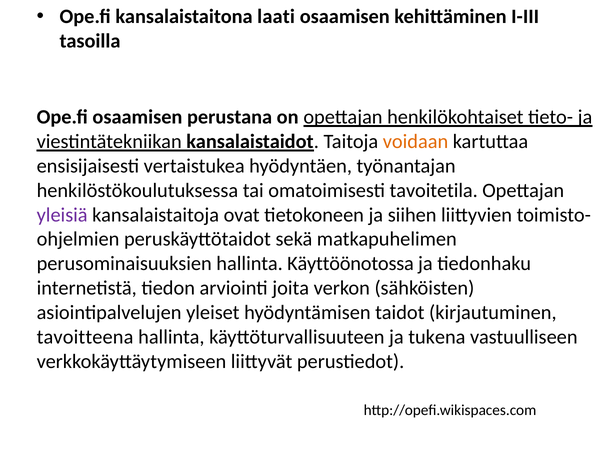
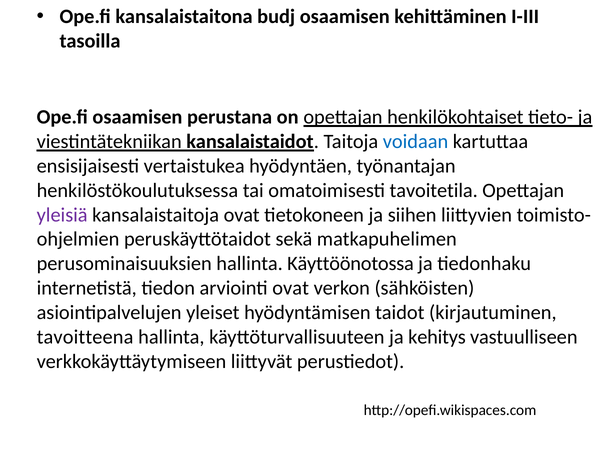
laati: laati -> budj (276, 17)
voidaan colour: orange -> blue (416, 142)
arviointi joita: joita -> ovat (291, 288)
tukena: tukena -> kehitys (437, 337)
